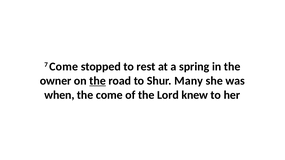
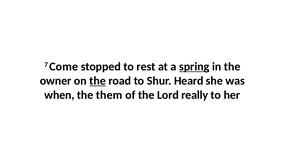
spring underline: none -> present (194, 67)
Many: Many -> Heard (189, 81)
the come: come -> them (109, 95)
knew: knew -> really (195, 95)
